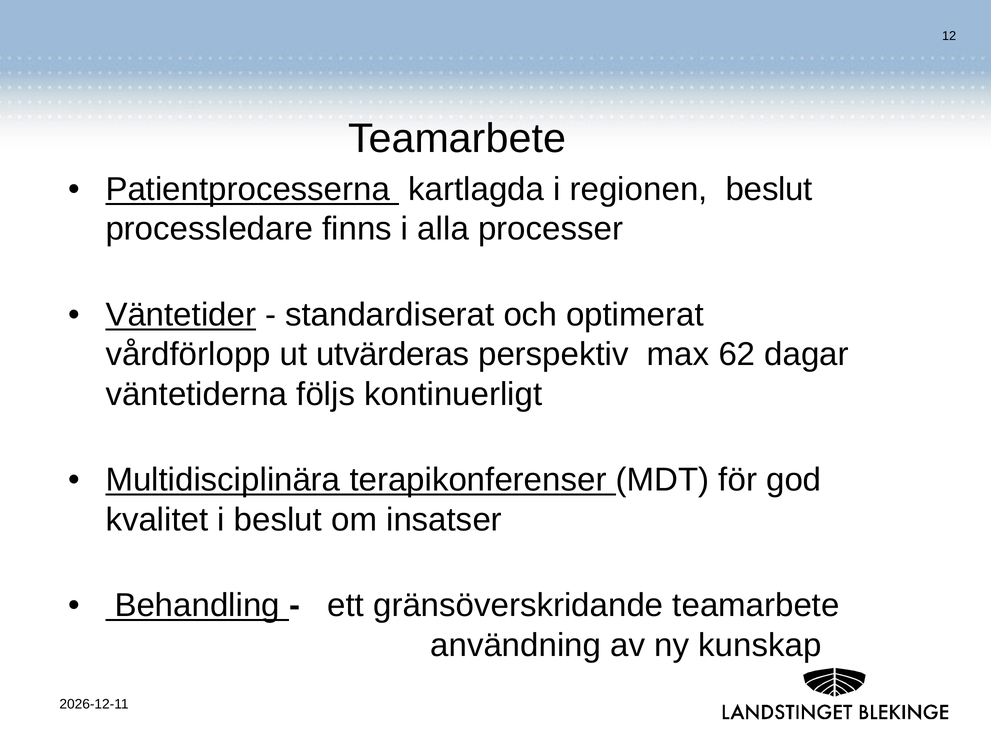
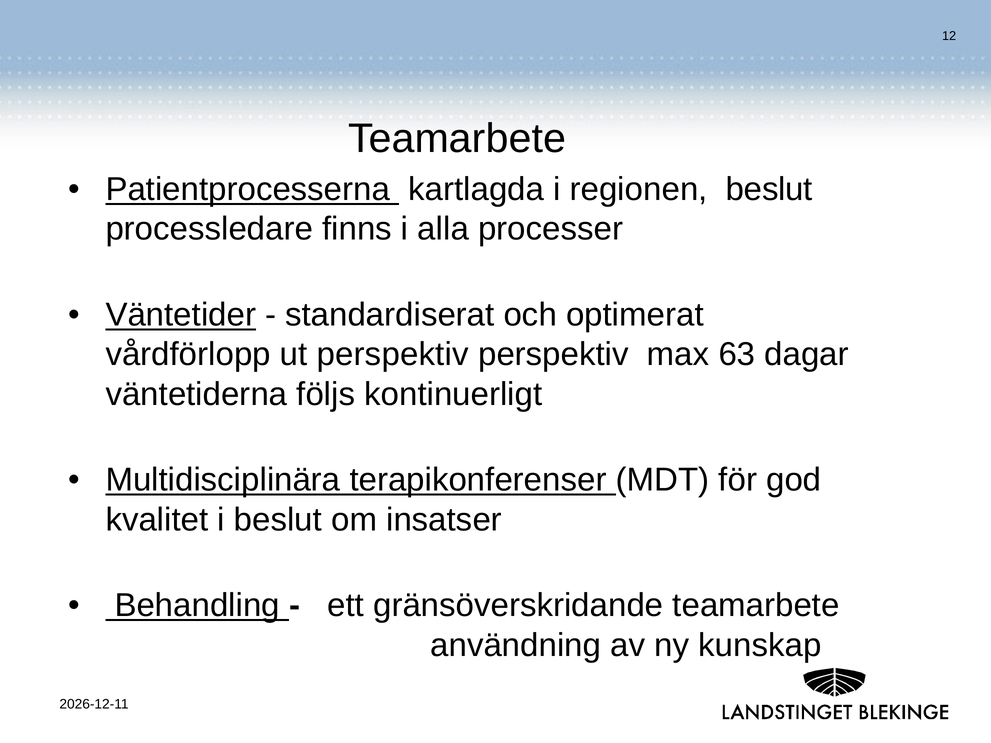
ut utvärderas: utvärderas -> perspektiv (393, 355)
62: 62 -> 63 (737, 355)
